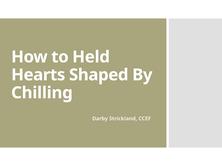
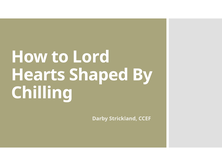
Held: Held -> Lord (91, 57)
